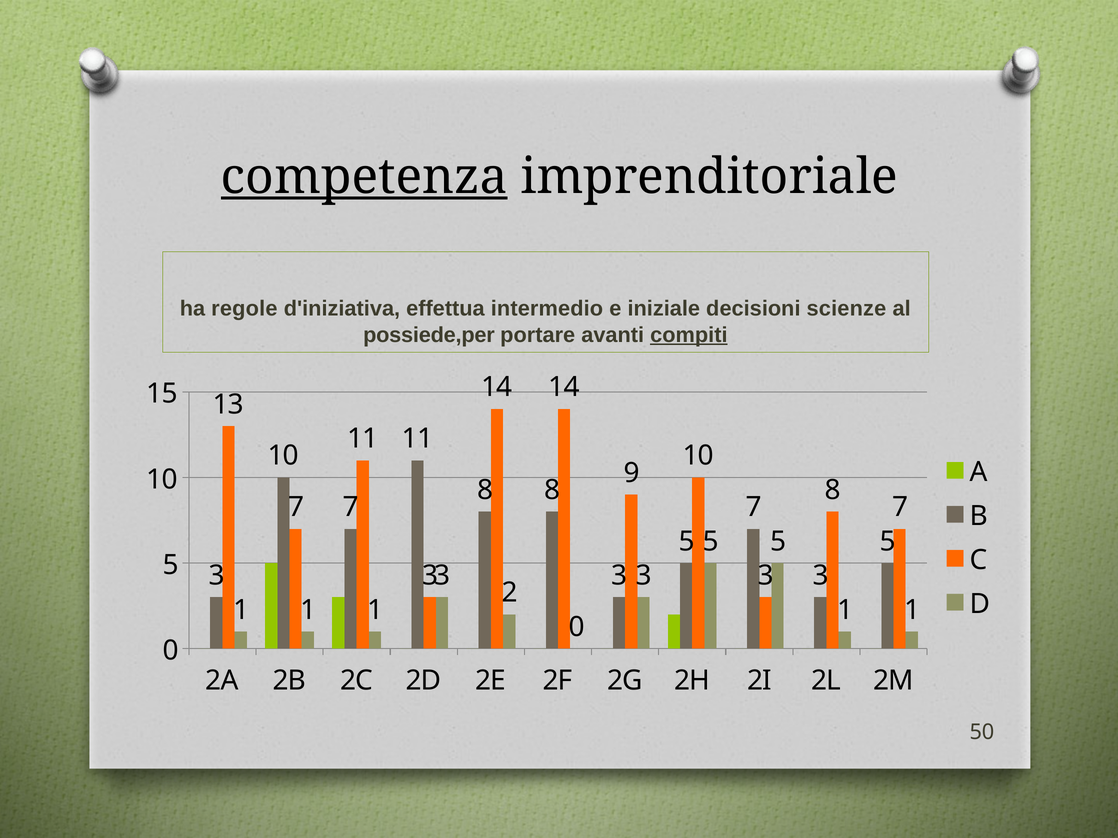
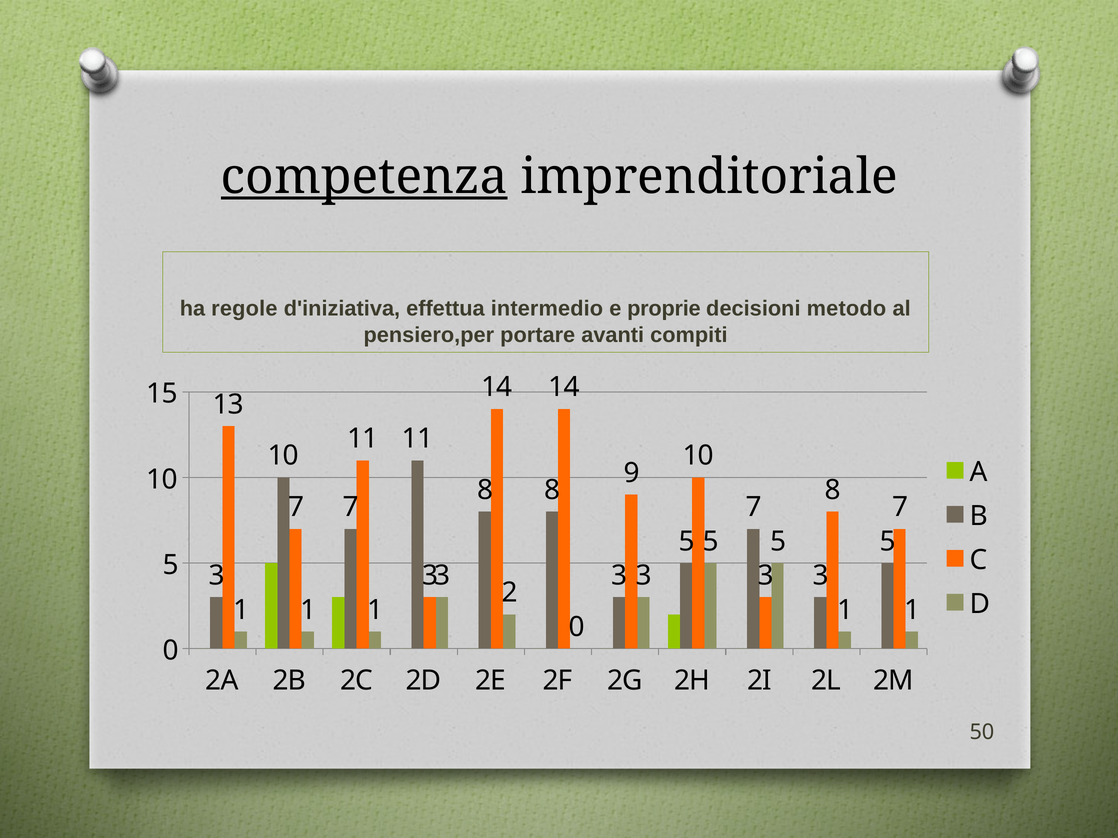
iniziale: iniziale -> proprie (664, 309)
scienze: scienze -> metodo (846, 309)
possiede,per: possiede,per -> pensiero,per (429, 335)
compiti underline: present -> none (689, 335)
